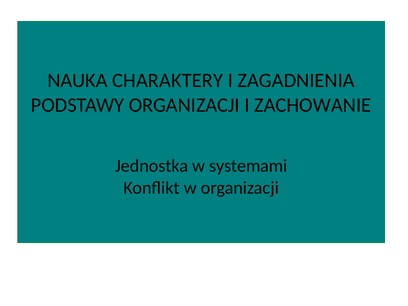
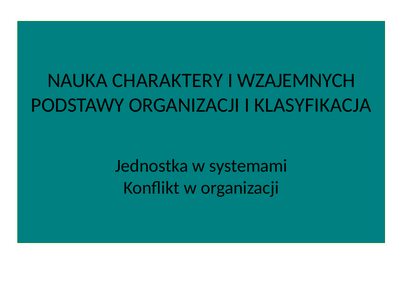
ZAGADNIENIA: ZAGADNIENIA -> WZAJEMNYCH (296, 81)
ZACHOWANIE: ZACHOWANIE -> KLASYFIKACJA (313, 105)
